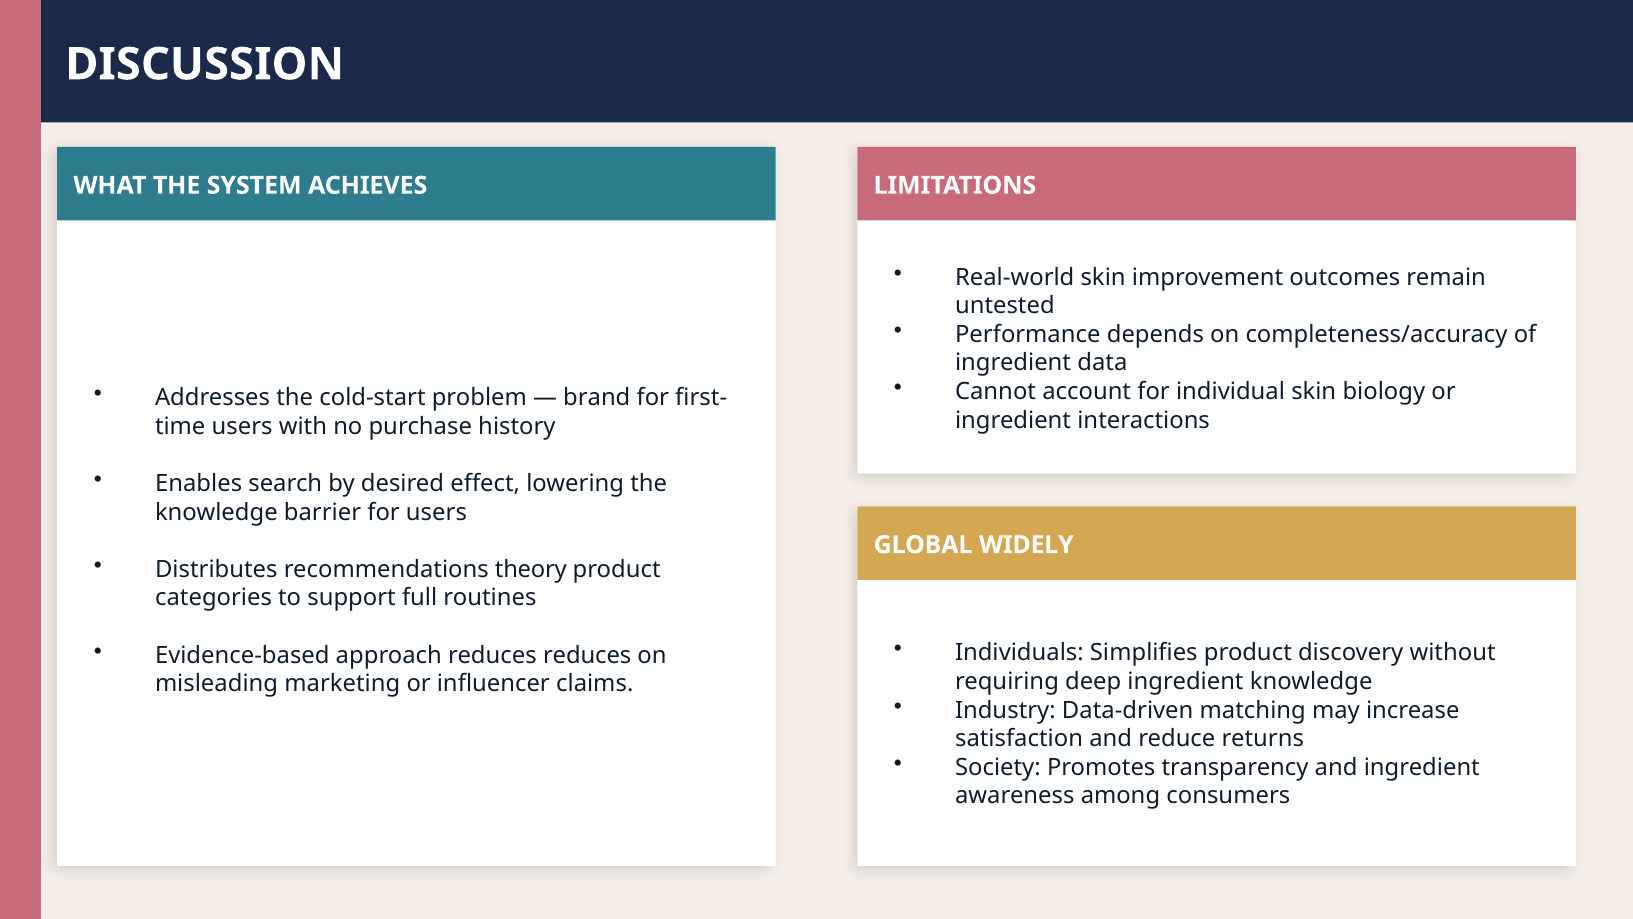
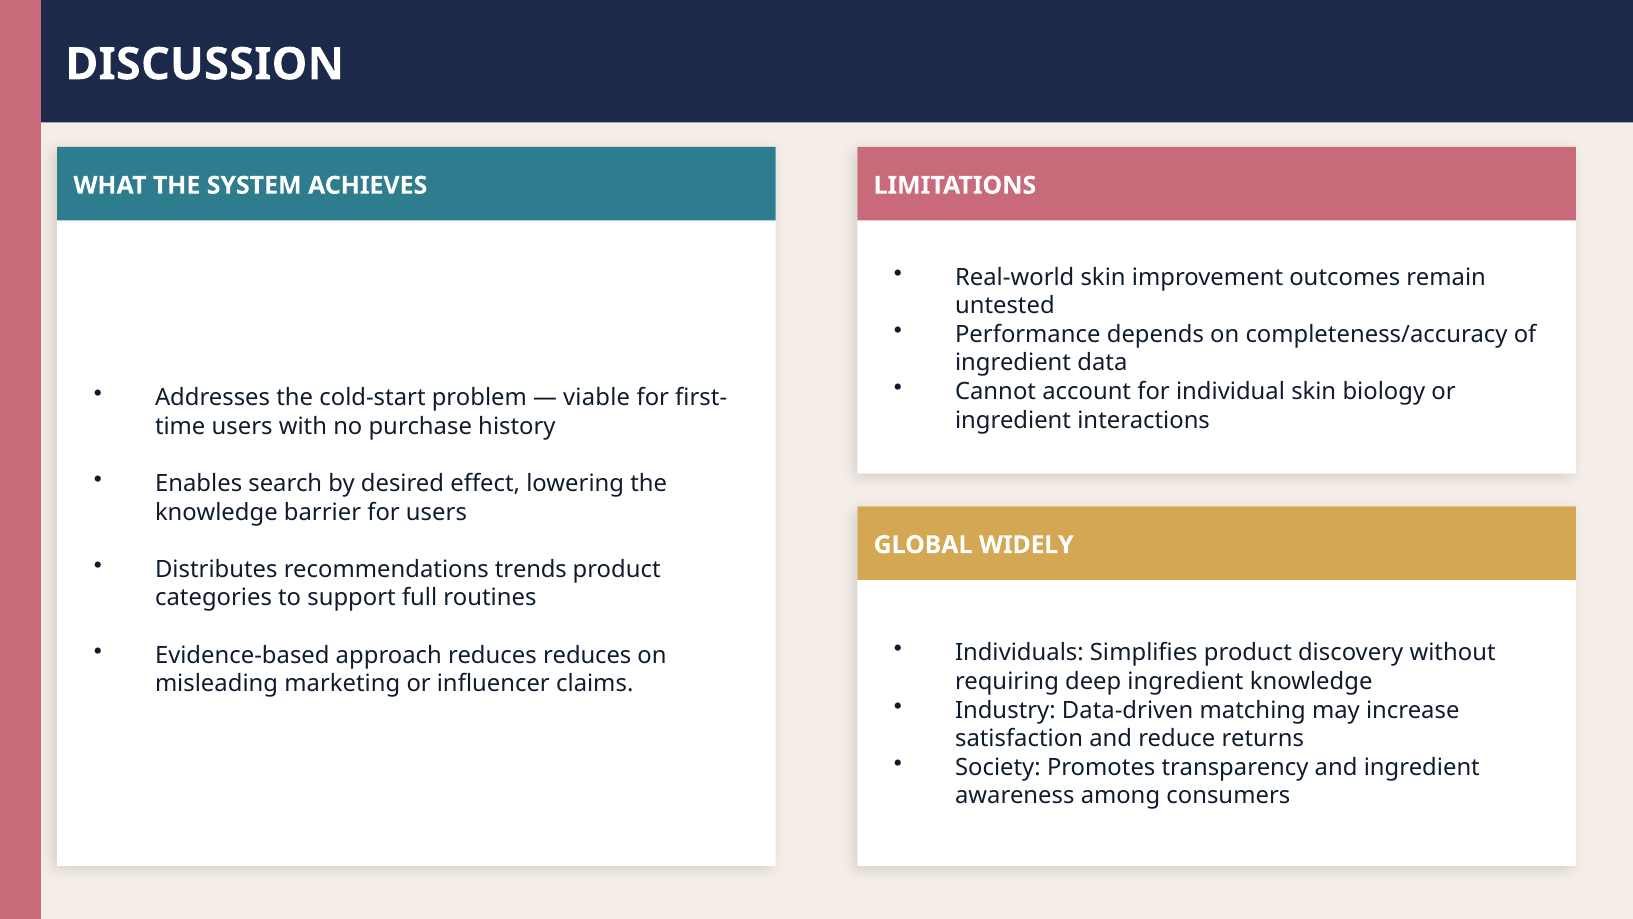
brand: brand -> viable (597, 398)
theory: theory -> trends (531, 569)
